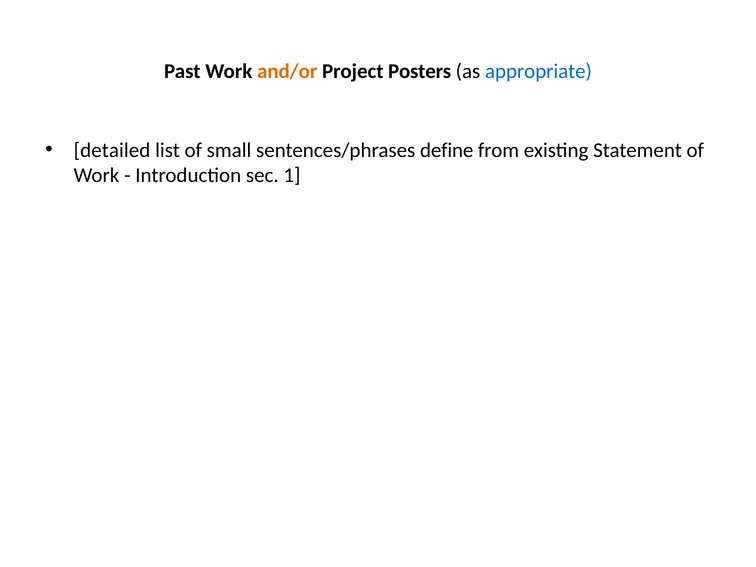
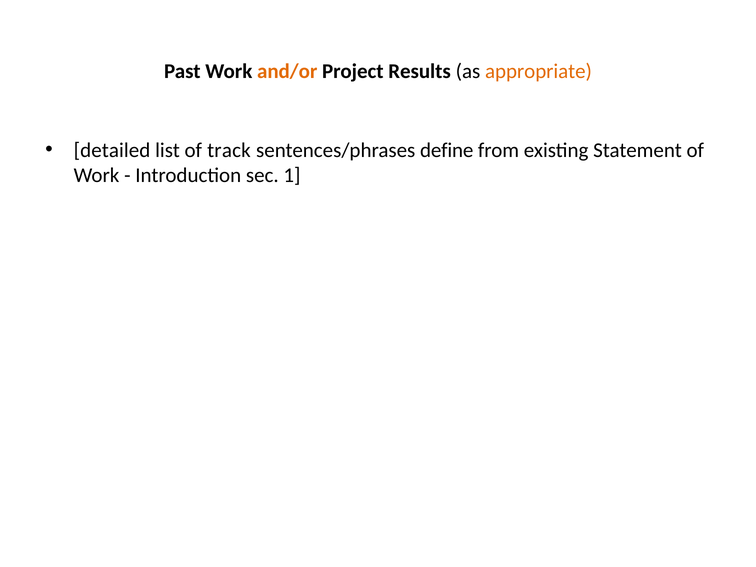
Posters: Posters -> Results (420, 71)
appropriate colour: blue -> orange (538, 71)
small: small -> track (229, 150)
